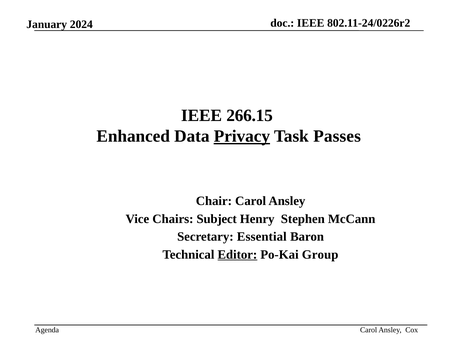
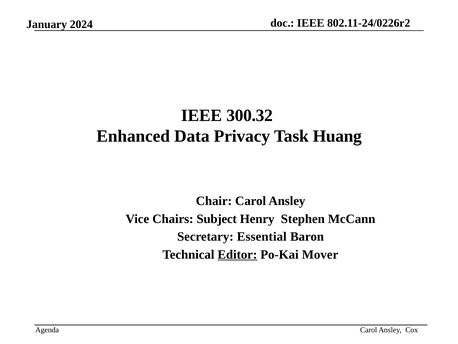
266.15: 266.15 -> 300.32 (250, 115)
Privacy underline: present -> none (242, 136)
Passes: Passes -> Huang (337, 136)
Group: Group -> Mover (320, 254)
